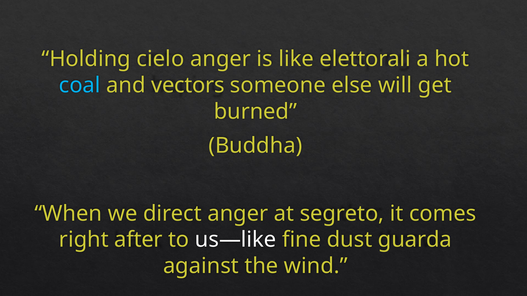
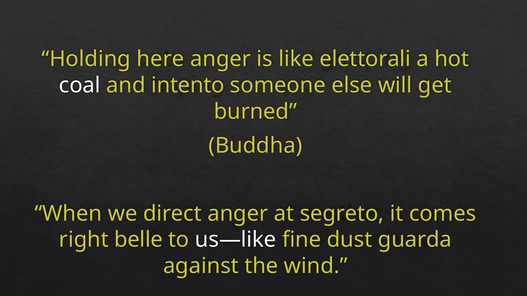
cielo: cielo -> here (160, 59)
coal colour: light blue -> white (80, 85)
vectors: vectors -> intento (188, 85)
after: after -> belle (138, 240)
